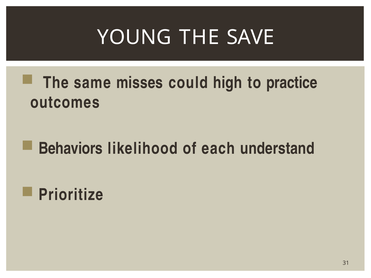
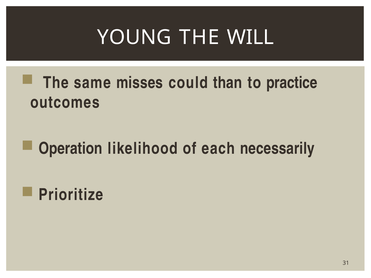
SAVE: SAVE -> WILL (250, 37)
high: high -> than (228, 83)
Behaviors: Behaviors -> Operation (70, 149)
understand: understand -> necessarily (277, 149)
